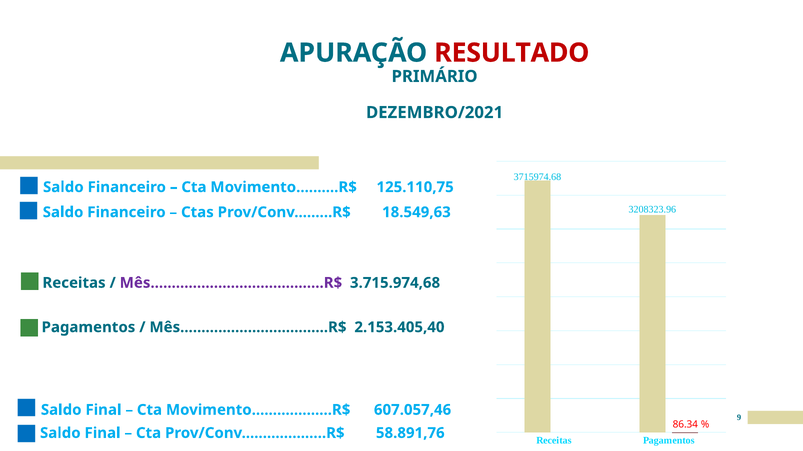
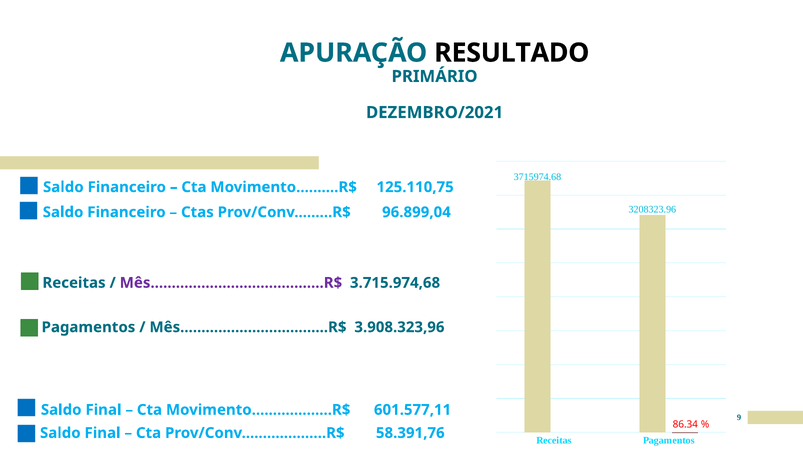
RESULTADO colour: red -> black (512, 53)
18.549,63: 18.549,63 -> 96.899,04 (416, 213)
2.153.405,40: 2.153.405,40 -> 3.908.323,96 (399, 328)
607.057,46: 607.057,46 -> 601.577,11 (413, 410)
58.891,76: 58.891,76 -> 58.391,76 (410, 434)
